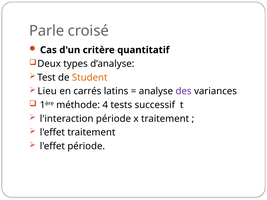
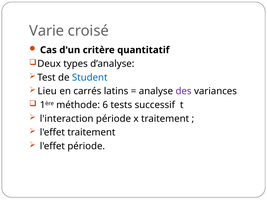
Parle: Parle -> Varie (47, 31)
Student colour: orange -> blue (90, 78)
4: 4 -> 6 (105, 105)
